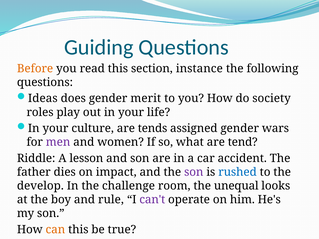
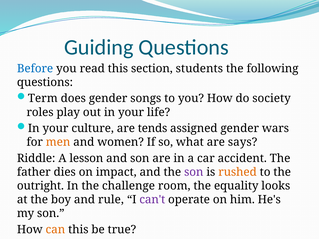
Before colour: orange -> blue (35, 69)
instance: instance -> students (199, 69)
Ideas: Ideas -> Term (43, 99)
merit: merit -> songs (146, 99)
men colour: purple -> orange (58, 142)
tend: tend -> says (243, 142)
rushed colour: blue -> orange (237, 172)
develop: develop -> outright (40, 186)
unequal: unequal -> equality (236, 186)
